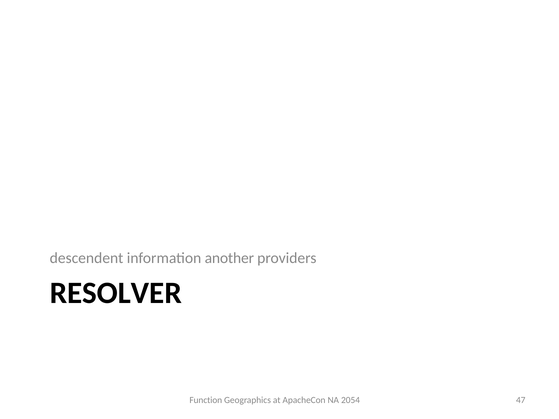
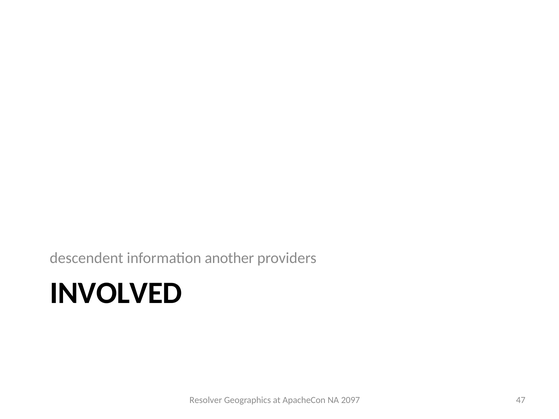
RESOLVER: RESOLVER -> INVOLVED (116, 293)
Function: Function -> Resolver (206, 400)
2054: 2054 -> 2097 (351, 400)
